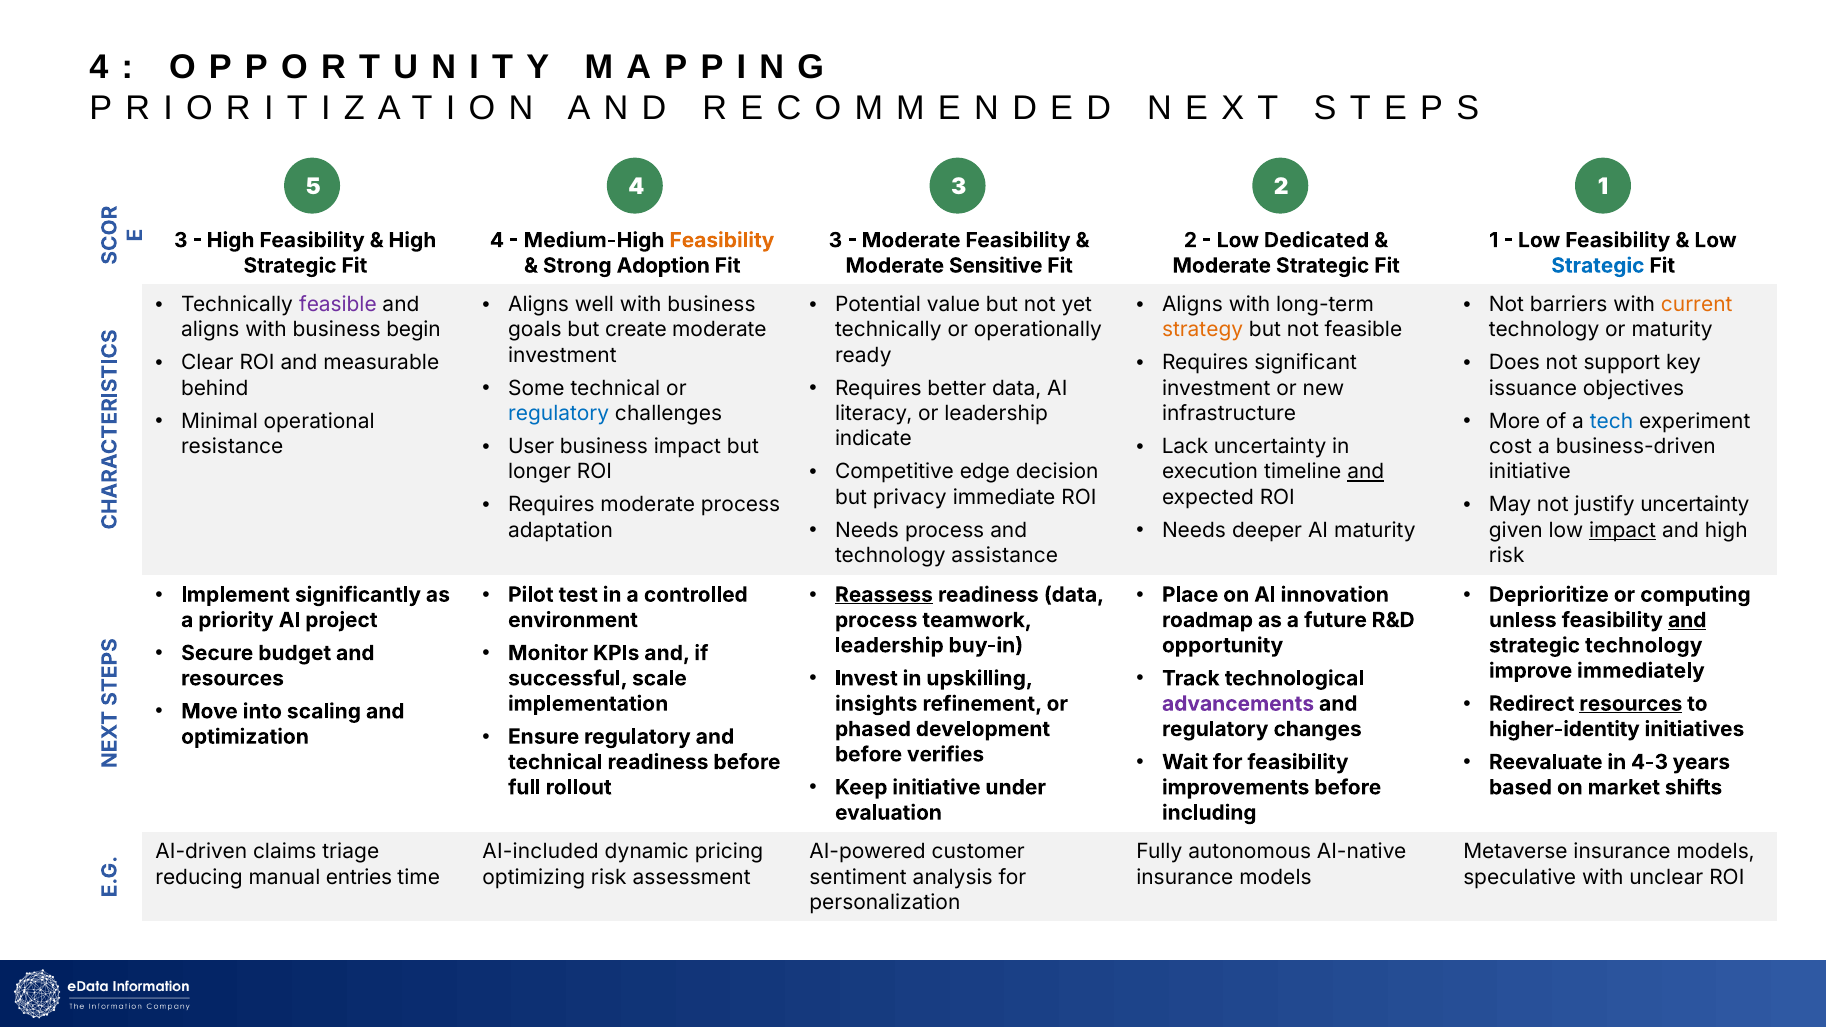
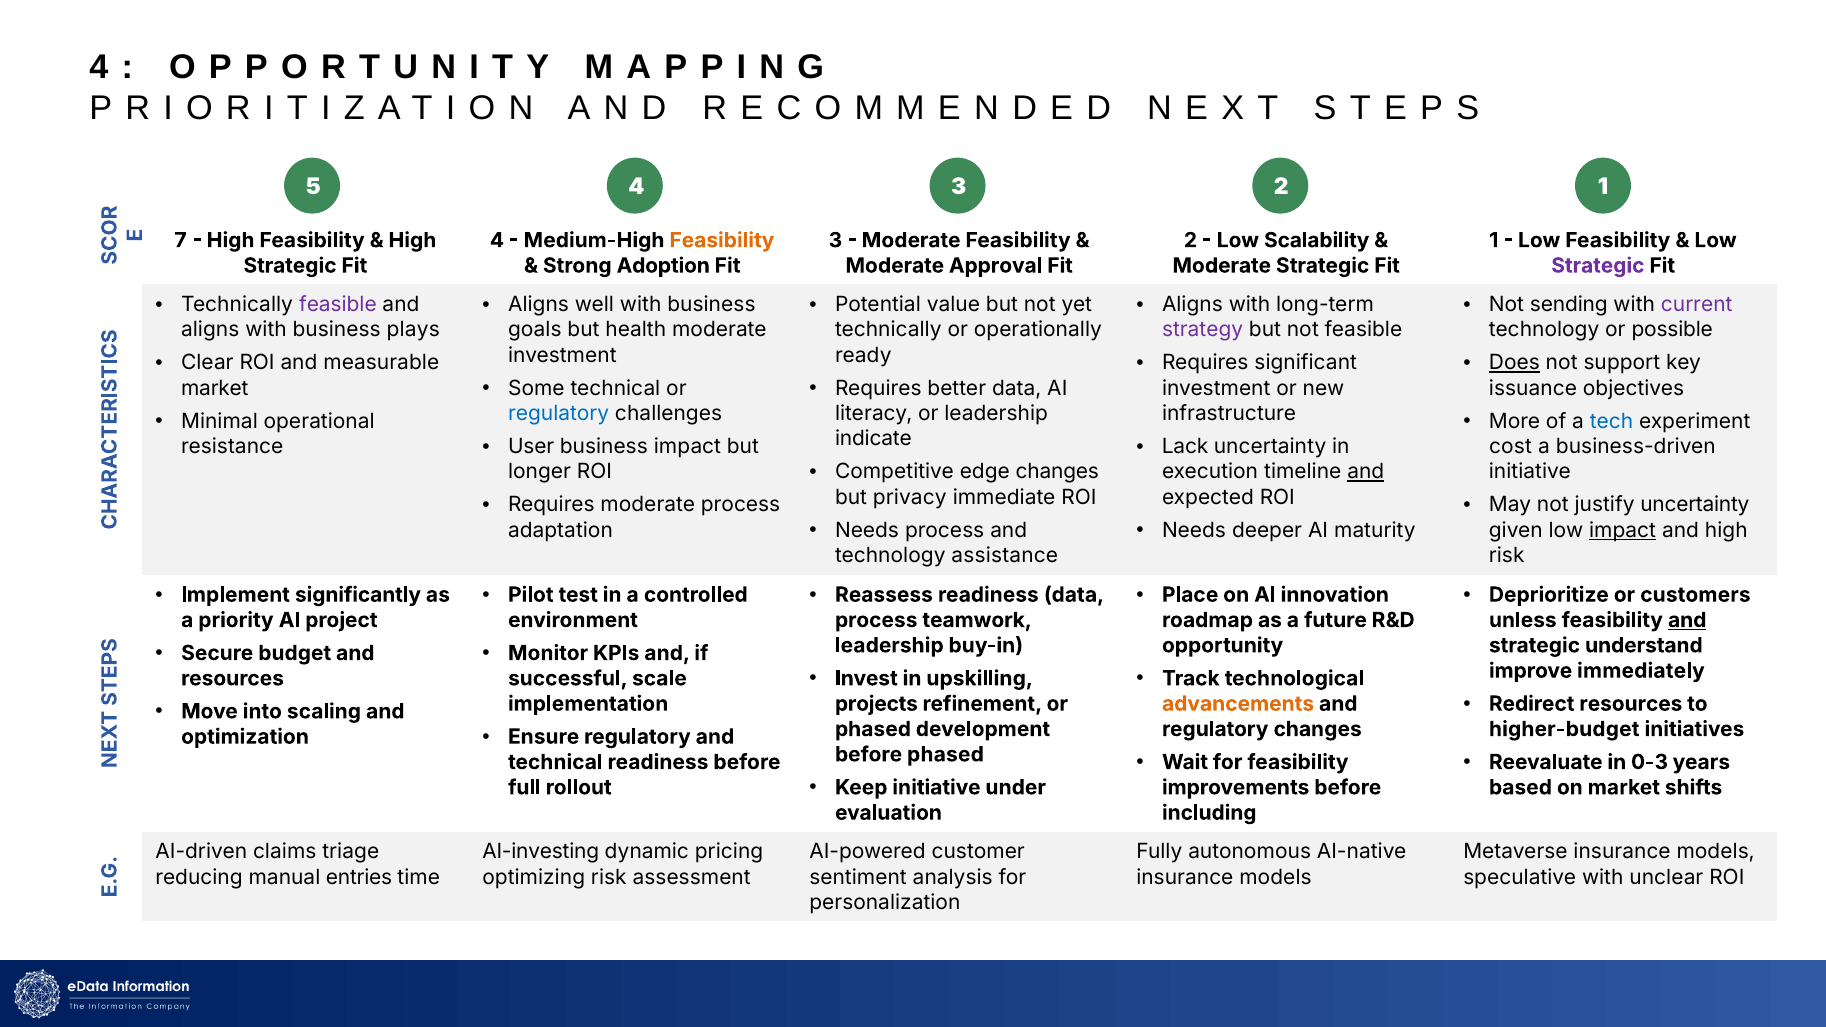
3: 3 -> 7 (181, 240)
Dedicated: Dedicated -> Scalability (1317, 240)
Sensitive: Sensitive -> Approval (996, 266)
Strategic colour: blue -> purple (1598, 266)
barriers: barriers -> sending (1569, 305)
current colour: orange -> purple (1697, 305)
begin: begin -> plays (413, 330)
create: create -> health (636, 330)
strategy colour: orange -> purple (1203, 330)
or maturity: maturity -> possible (1672, 330)
Does underline: none -> present (1514, 363)
behind: behind -> market (215, 388)
edge decision: decision -> changes (1057, 472)
Reassess underline: present -> none (884, 595)
computing: computing -> customers (1695, 595)
strategic technology: technology -> understand (1644, 646)
resources underline: present -> none (1631, 704)
insights: insights -> projects (876, 704)
advancements colour: purple -> orange (1238, 704)
higher-identity: higher-identity -> higher-budget (1564, 729)
before verifies: verifies -> phased (945, 755)
4-3: 4-3 -> 0-3 (1650, 762)
AI-included: AI-included -> AI-investing (541, 852)
